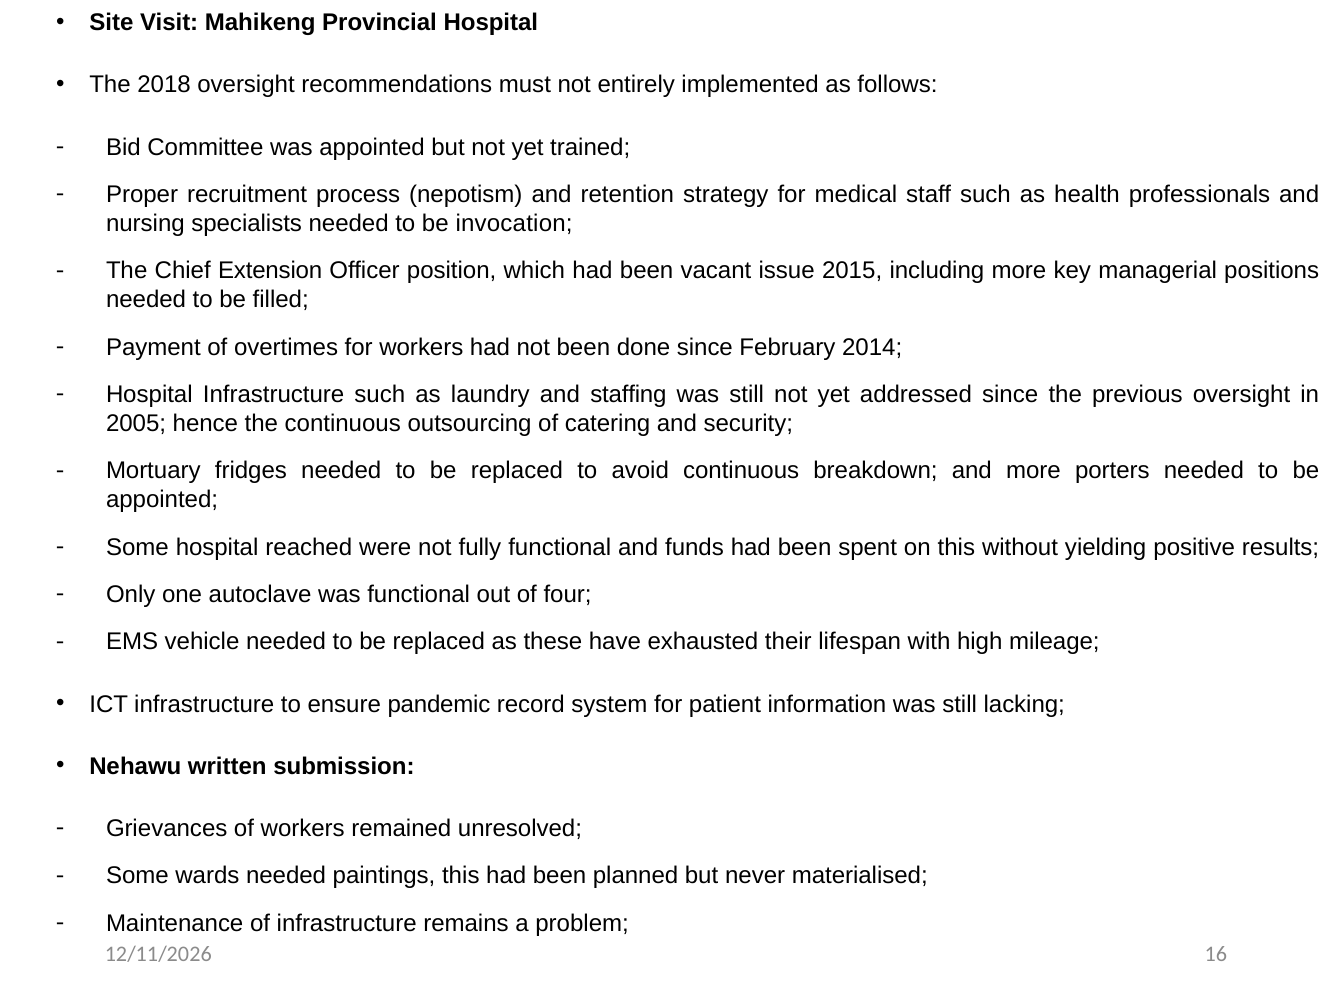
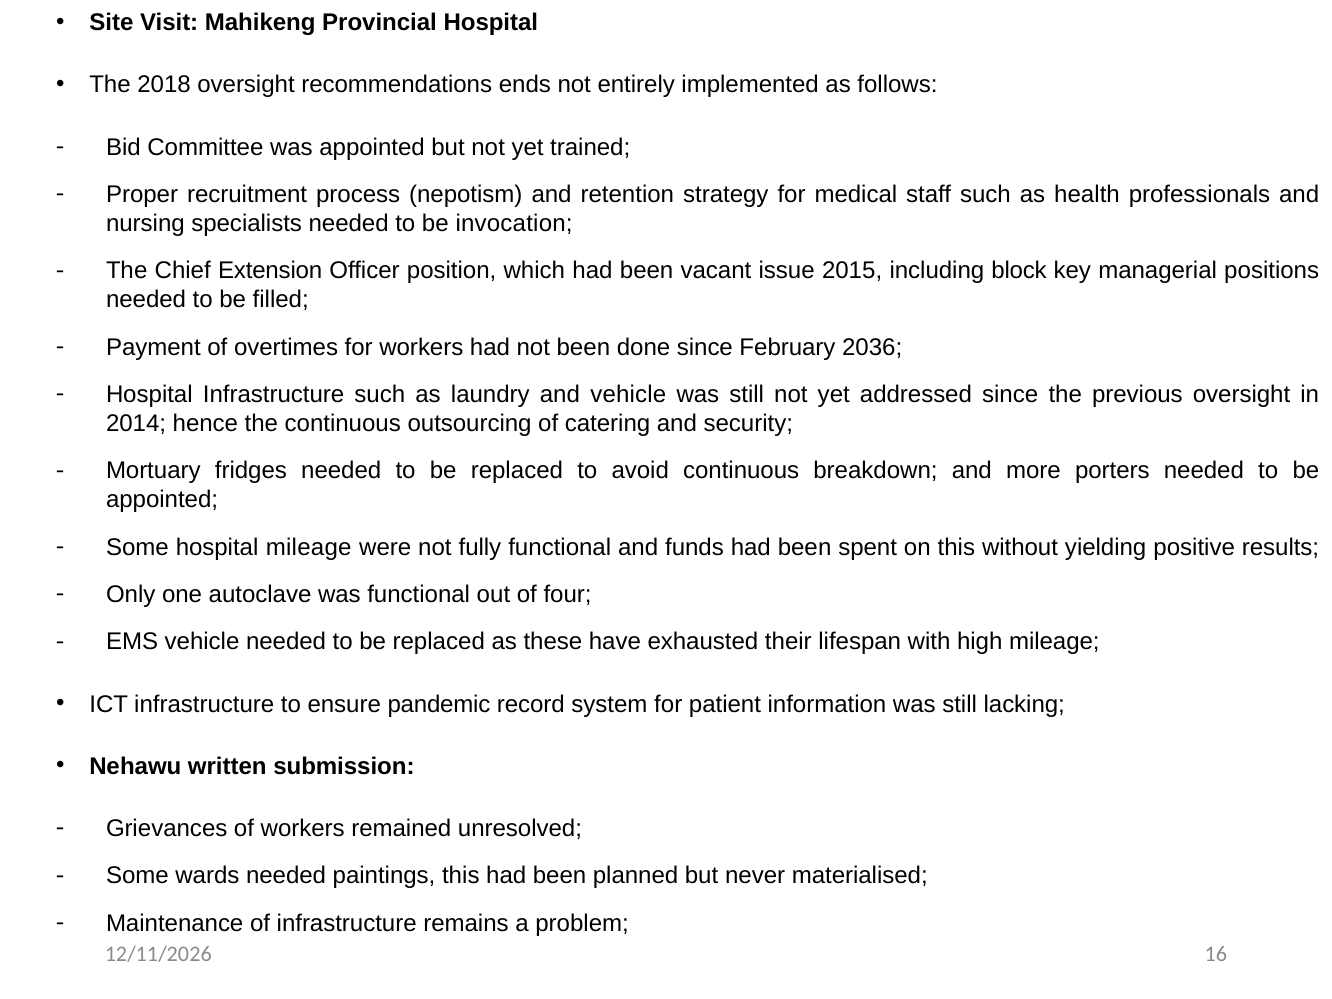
must: must -> ends (525, 85)
including more: more -> block (1019, 271)
2014: 2014 -> 2036 (872, 347)
and staffing: staffing -> vehicle (628, 395)
2005: 2005 -> 2014 (136, 423)
hospital reached: reached -> mileage (309, 547)
